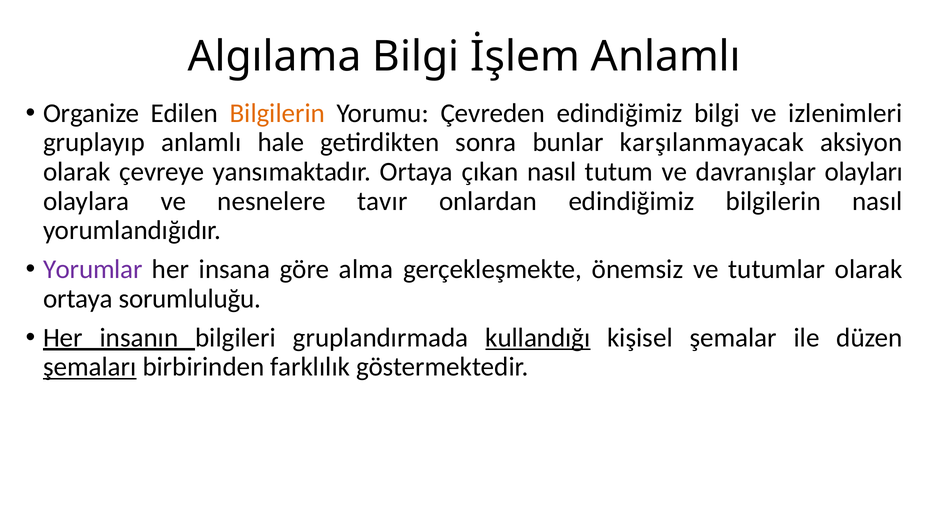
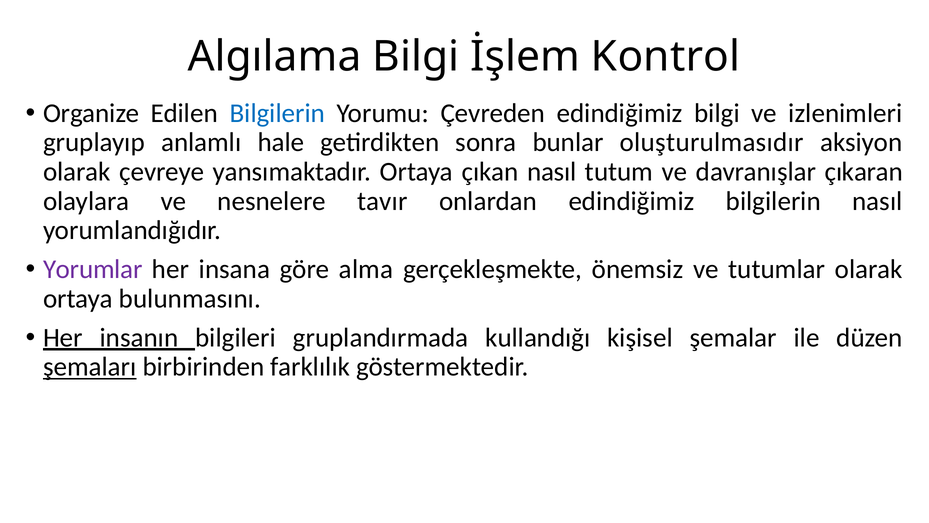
İşlem Anlamlı: Anlamlı -> Kontrol (666, 57)
Bilgilerin colour: orange -> blue (277, 113)
karşılanmayacak: karşılanmayacak -> oluşturulmasıdır (712, 142)
olayları: olayları -> çıkaran (864, 172)
sorumluluğu: sorumluluğu -> bulunmasını (190, 298)
kullandığı underline: present -> none (538, 337)
